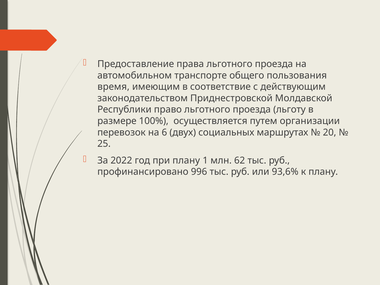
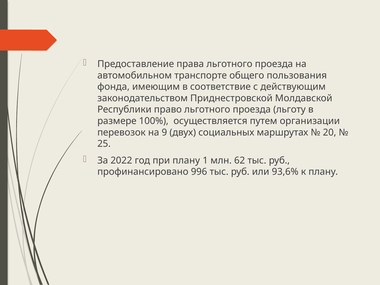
время: время -> фонда (113, 87)
6: 6 -> 9 (164, 132)
